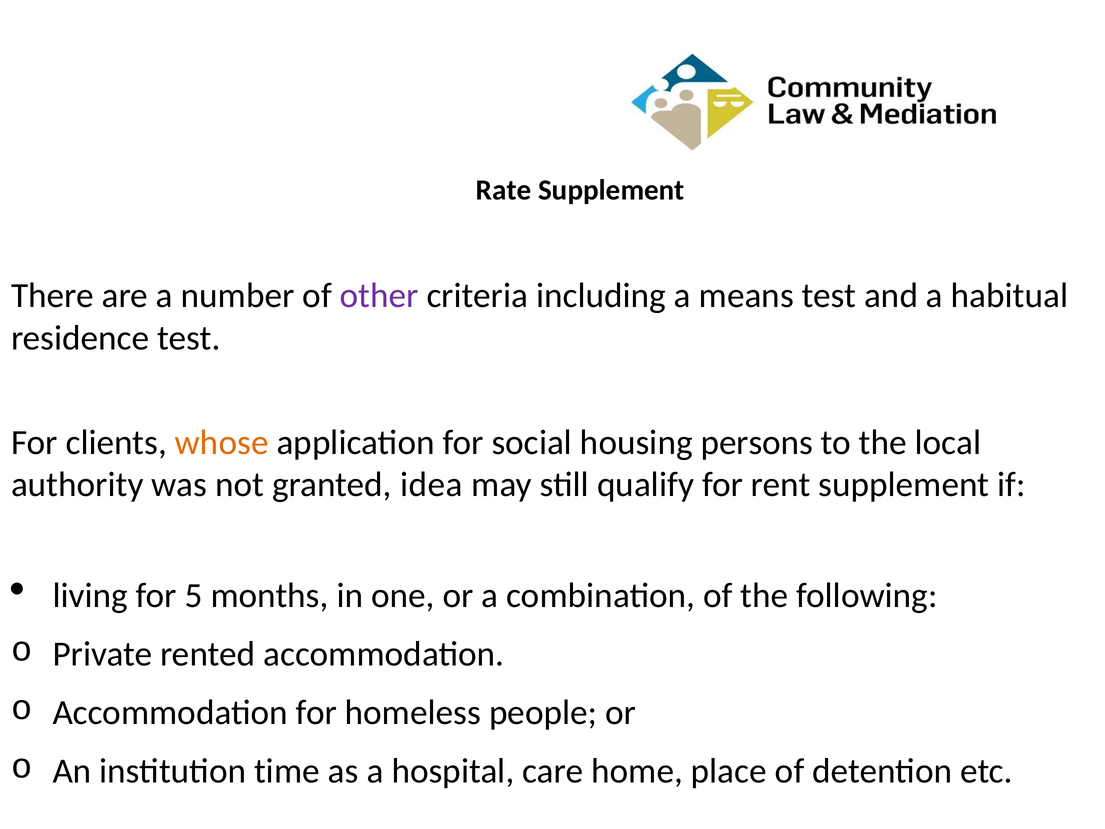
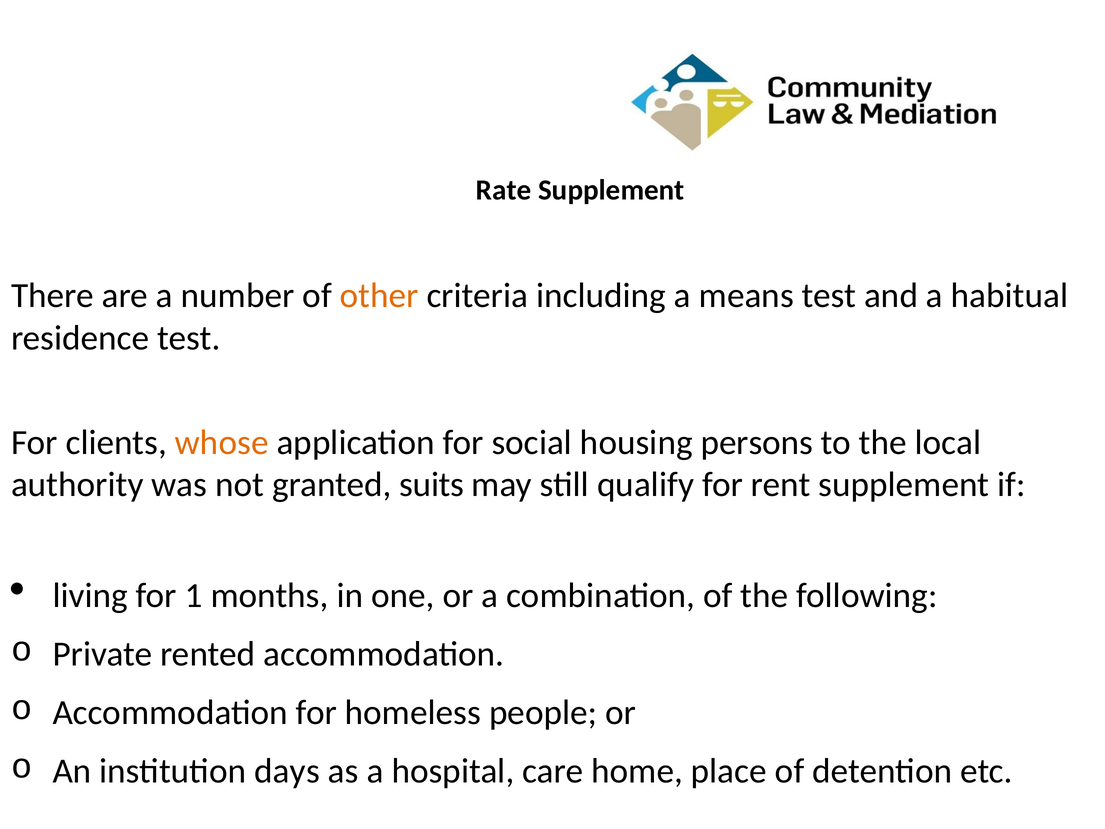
other colour: purple -> orange (379, 296)
idea: idea -> suits (432, 485)
5: 5 -> 1 (194, 595)
time: time -> days (287, 771)
